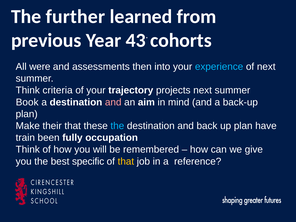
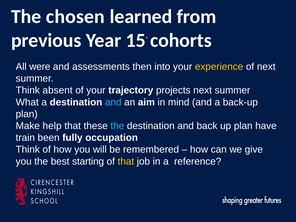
further: further -> chosen (75, 17)
43: 43 -> 15 (136, 40)
experience colour: light blue -> yellow (219, 67)
criteria: criteria -> absent (58, 90)
Book: Book -> What (27, 102)
and colour: pink -> light blue (113, 102)
their: their -> help (52, 126)
specific: specific -> starting (88, 161)
